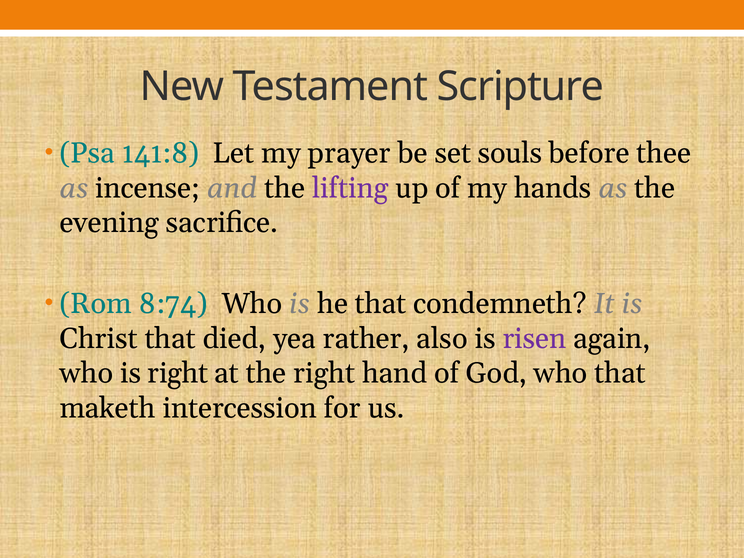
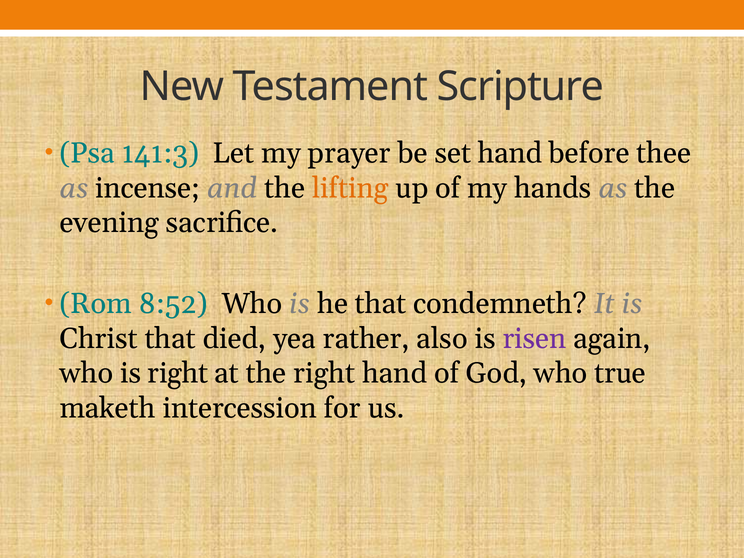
141:8: 141:8 -> 141:3 (160, 153)
set souls: souls -> hand (510, 153)
lifting colour: purple -> orange (350, 188)
8:74: 8:74 -> 8:52 (173, 304)
who that: that -> true (620, 373)
